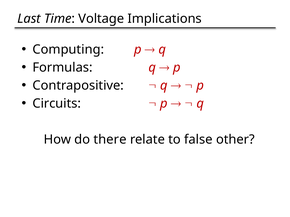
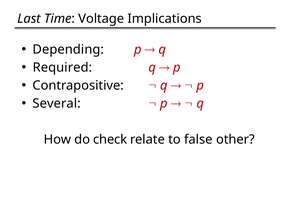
Computing: Computing -> Depending (68, 50)
Formulas: Formulas -> Required (62, 68)
Circuits: Circuits -> Several (57, 104)
there: there -> check (110, 140)
